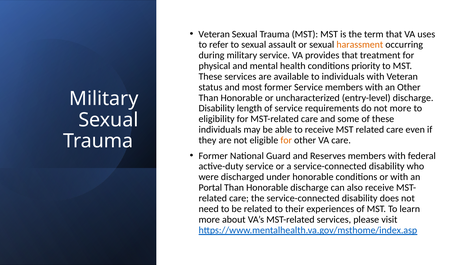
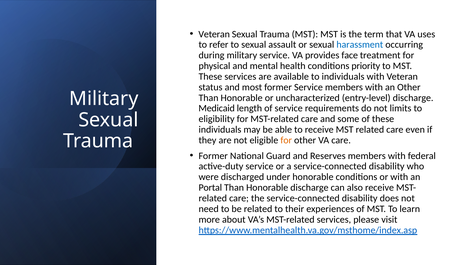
harassment colour: orange -> blue (360, 45)
provides that: that -> face (350, 55)
Disability: Disability -> Medicaid (217, 109)
not more: more -> limits (401, 109)
